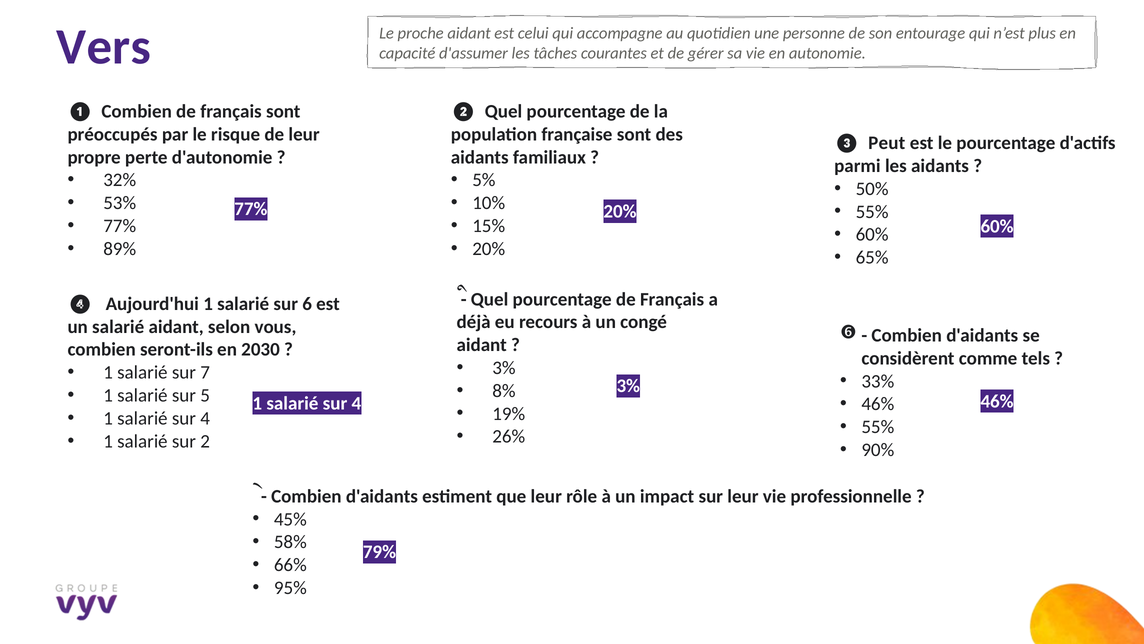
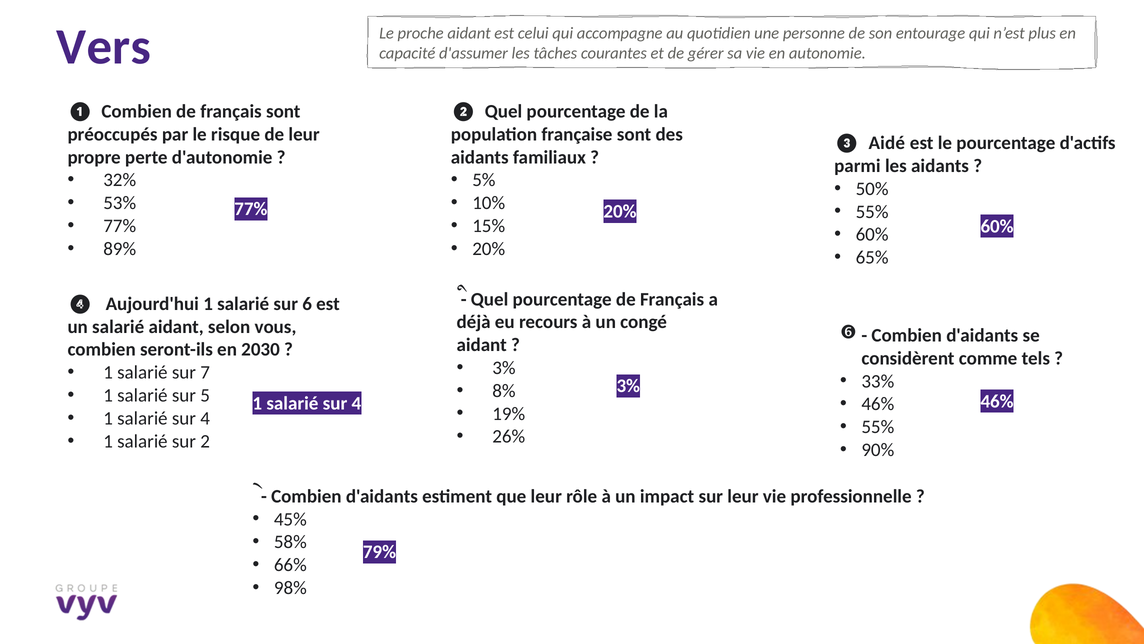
Peut: Peut -> Aidé (887, 143)
95%: 95% -> 98% (290, 587)
